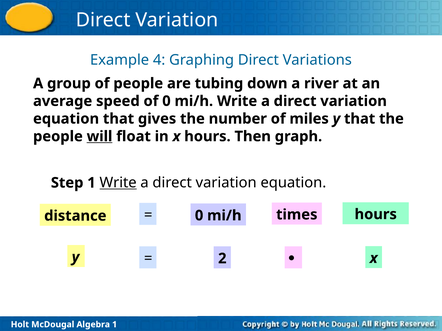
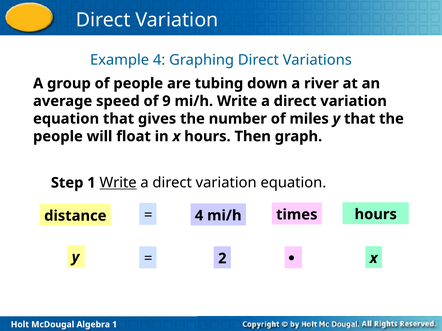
of 0: 0 -> 9 (166, 101)
will underline: present -> none (100, 137)
0: 0 -> 4 (199, 216)
